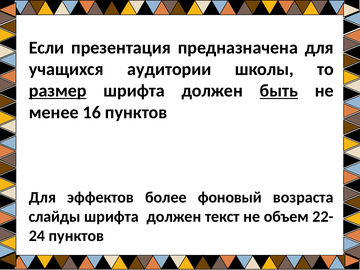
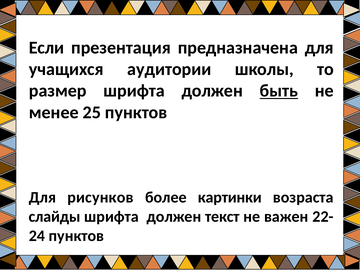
размер underline: present -> none (58, 91)
16: 16 -> 25 (92, 112)
эффектов: эффектов -> рисунков (100, 197)
фоновый: фоновый -> картинки (230, 197)
объем: объем -> важен (286, 217)
